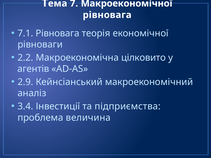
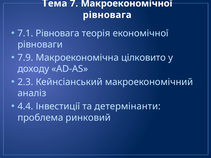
2.2: 2.2 -> 7.9 (25, 58)
агентів: агентів -> доходу (33, 69)
2.9: 2.9 -> 2.3 (25, 82)
3.4: 3.4 -> 4.4 (25, 107)
підприємства: підприємства -> детермінанти (128, 107)
величина: величина -> ринковий (88, 118)
